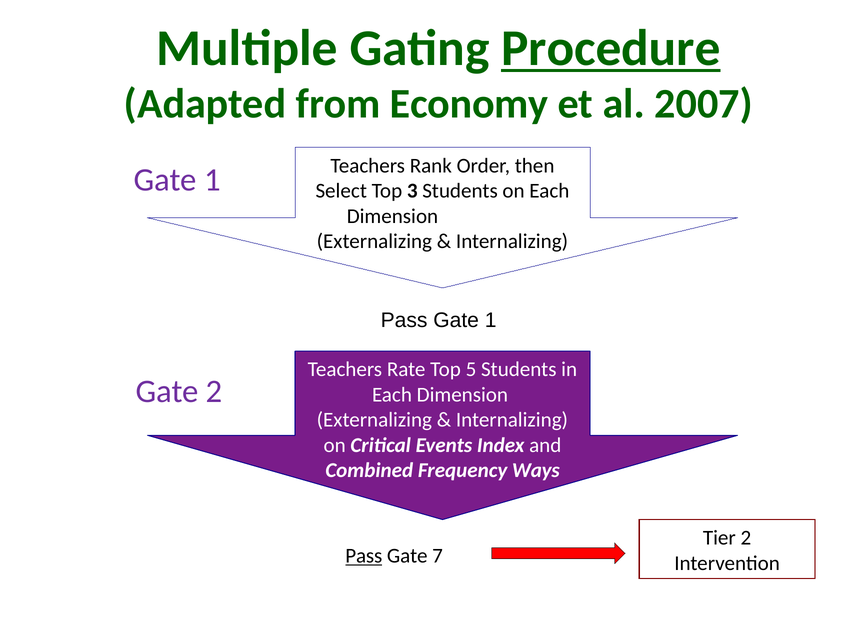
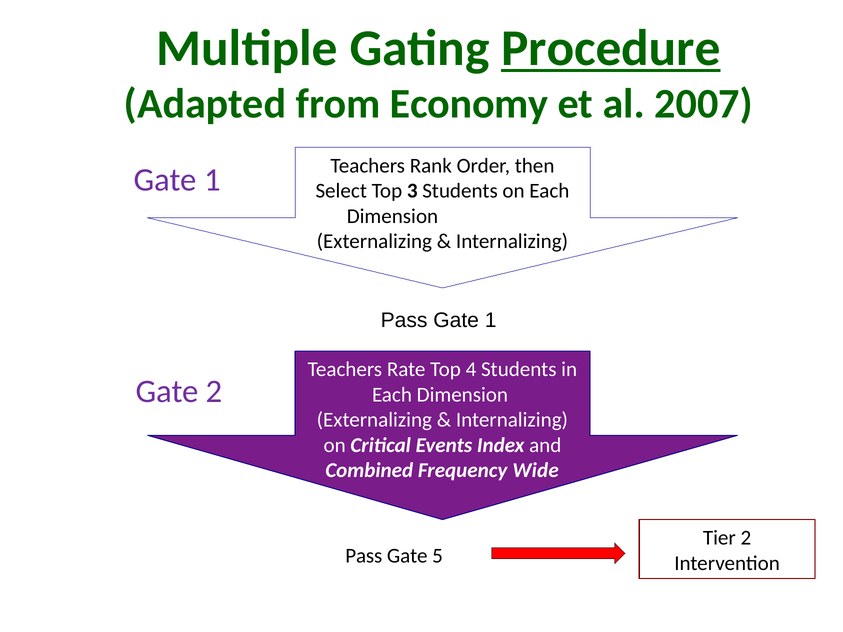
5: 5 -> 4 (471, 369)
Ways: Ways -> Wide (536, 471)
Pass underline: present -> none (364, 556)
7: 7 -> 5 (438, 556)
